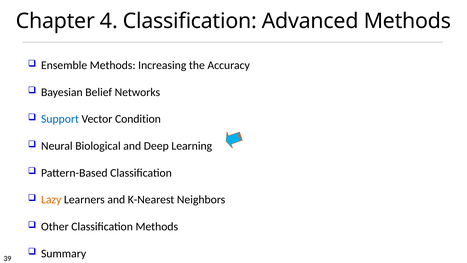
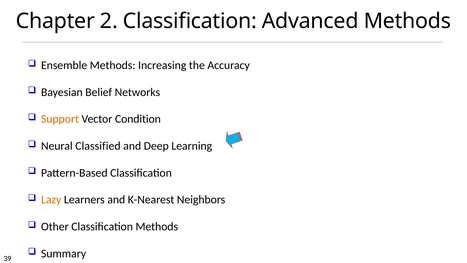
4: 4 -> 2 (109, 21)
Support colour: blue -> orange (60, 119)
Biological: Biological -> Classified (98, 146)
